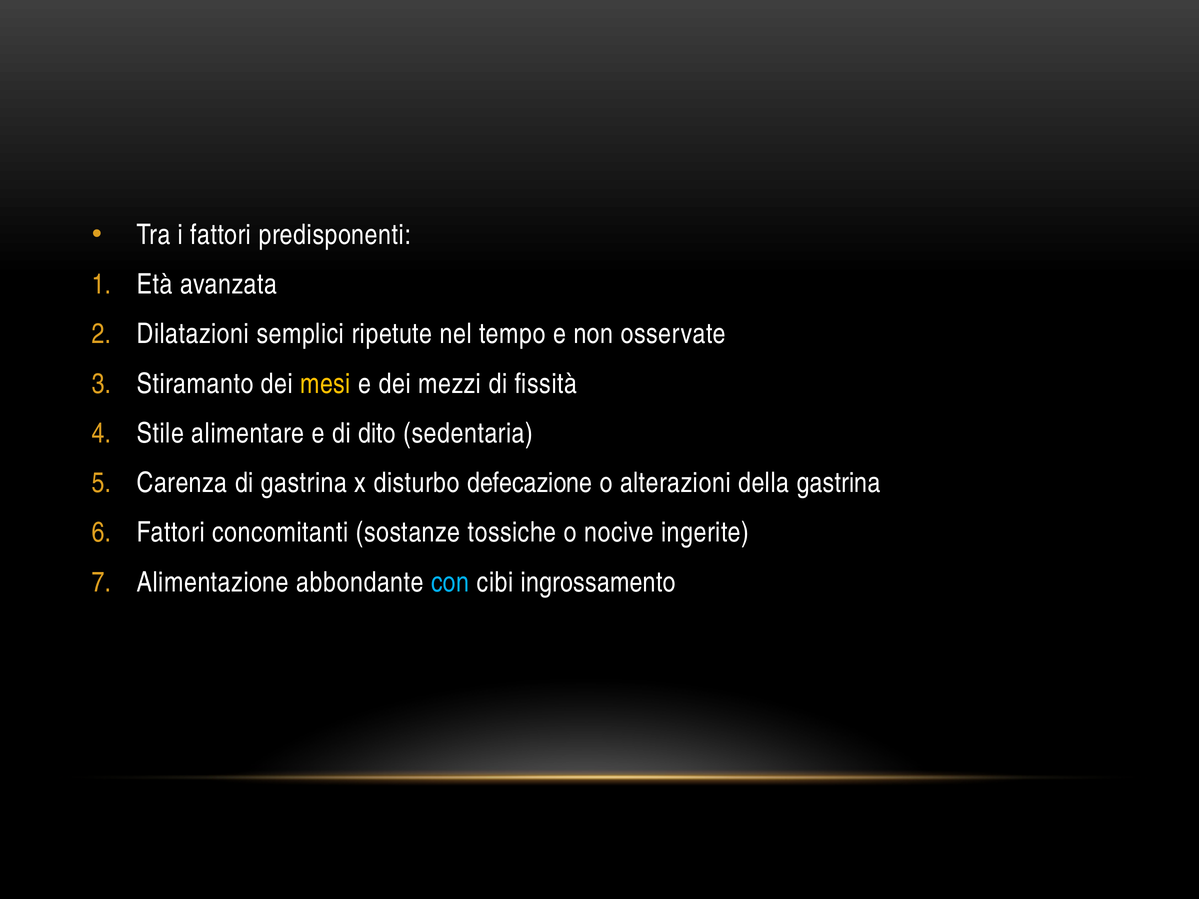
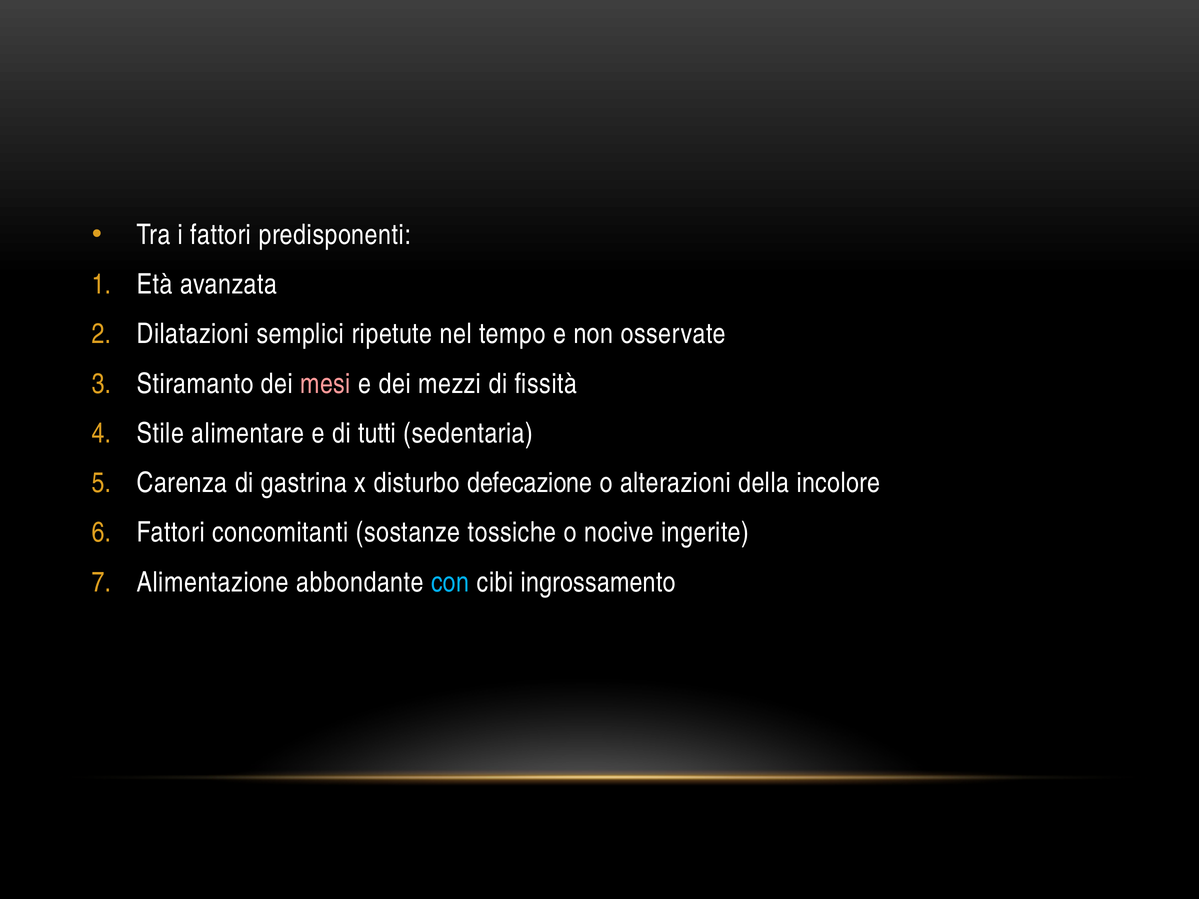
mesi colour: yellow -> pink (325, 384)
dito: dito -> tutti (377, 433)
della gastrina: gastrina -> incolore (838, 483)
